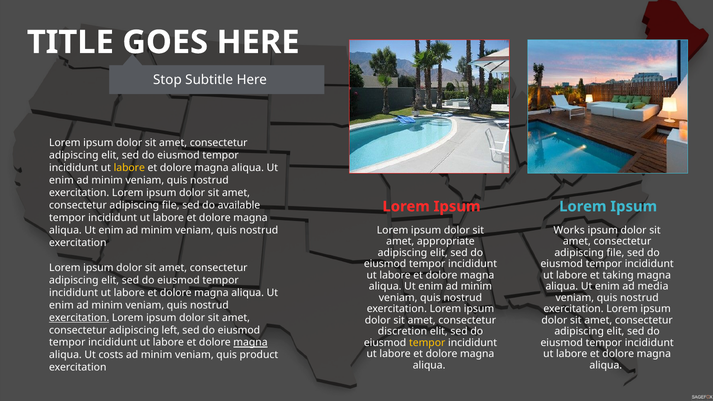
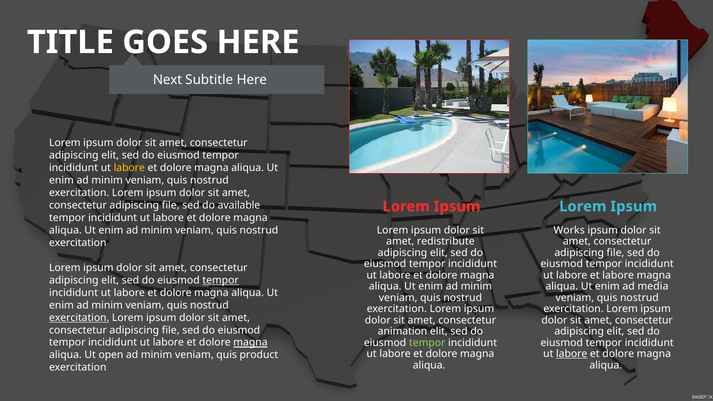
Stop: Stop -> Next (168, 80)
appropriate: appropriate -> redistribute (446, 242)
et taking: taking -> labore (618, 275)
tempor underline: none -> present (221, 280)
left: left -> file (171, 330)
discretion: discretion -> animation (402, 331)
tempor colour: yellow -> light green (427, 343)
labore underline: none -> present (572, 354)
costs: costs -> open (111, 355)
